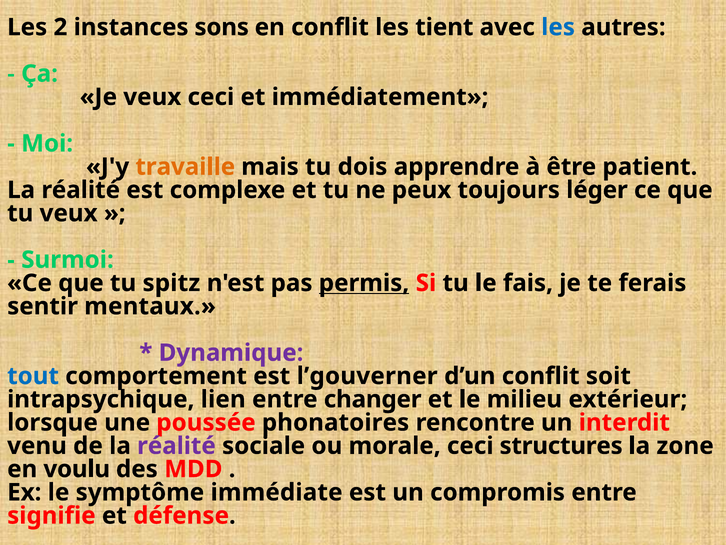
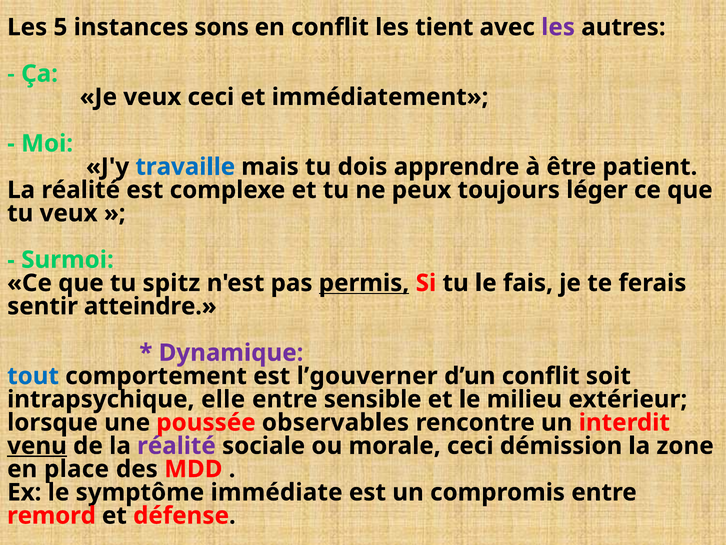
2: 2 -> 5 (60, 27)
les colour: blue -> purple (558, 27)
travaille colour: orange -> blue (185, 167)
mentaux: mentaux -> atteindre (150, 306)
lien: lien -> elle (223, 399)
changer: changer -> sensible (373, 399)
phonatoires: phonatoires -> observables (335, 422)
venu underline: none -> present (37, 445)
structures: structures -> démission (561, 445)
voulu: voulu -> place (77, 469)
signifie: signifie -> remord (51, 515)
